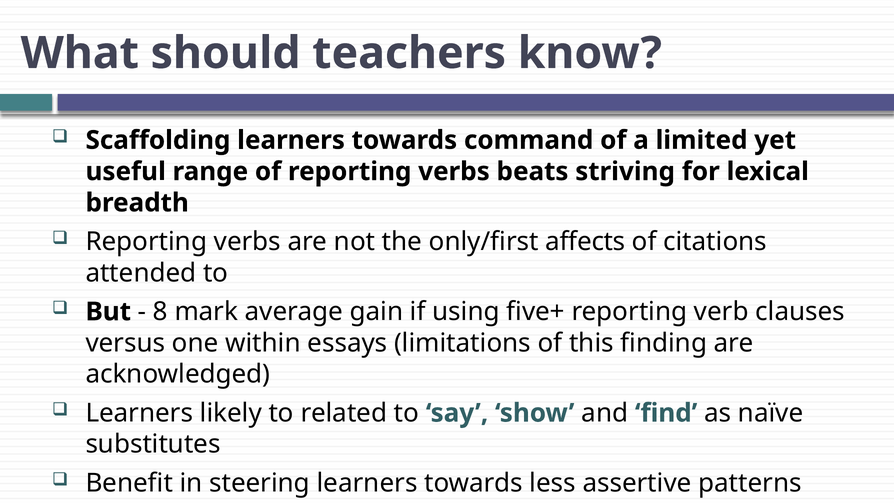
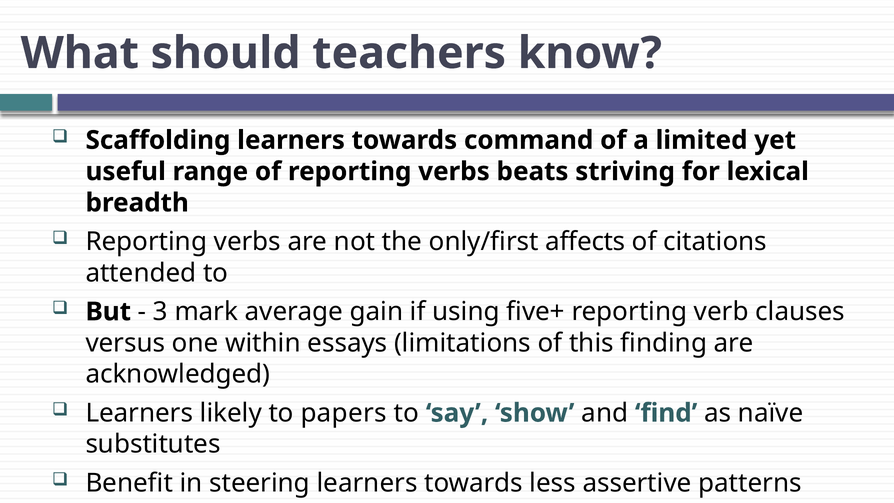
8: 8 -> 3 (160, 312)
related: related -> papers (344, 413)
